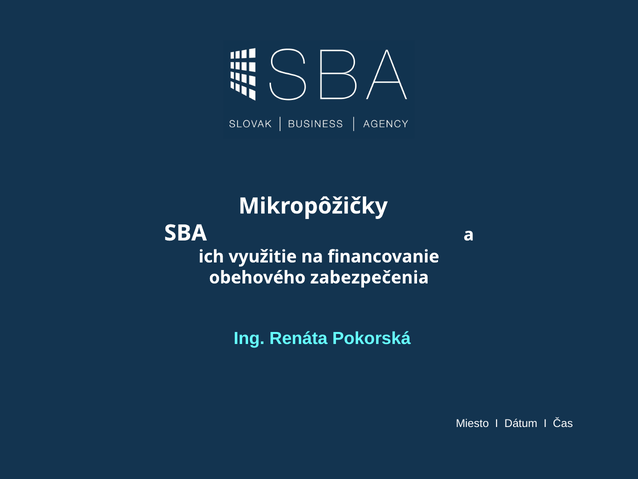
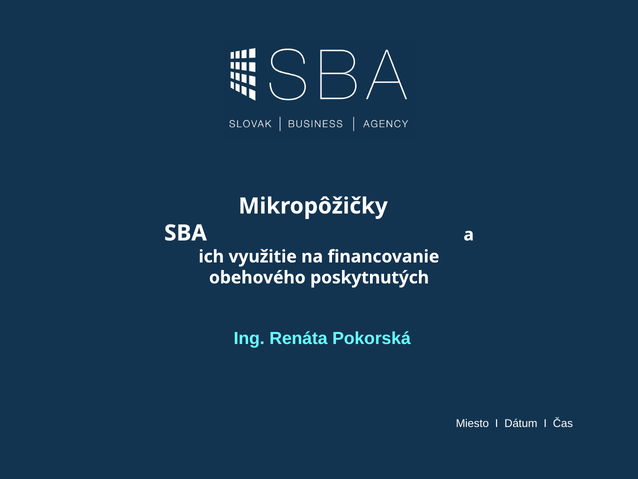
zabezpečenia: zabezpečenia -> poskytnutých (370, 277)
